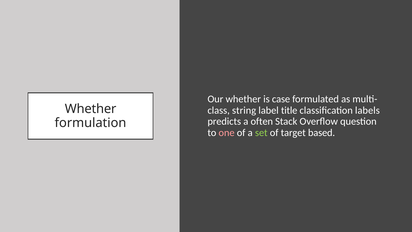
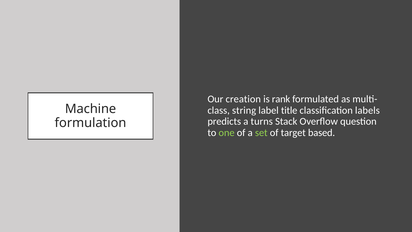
Our whether: whether -> creation (243, 99)
case: case -> rank (281, 99)
Whether: Whether -> Machine (91, 109)
often: often -> turns (262, 121)
one colour: pink -> light green (227, 132)
